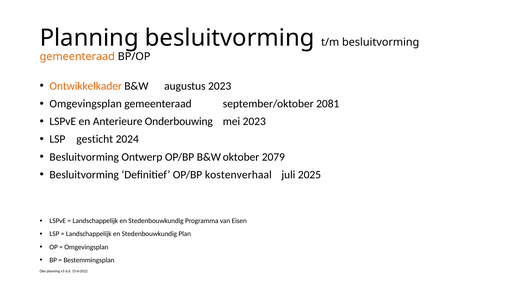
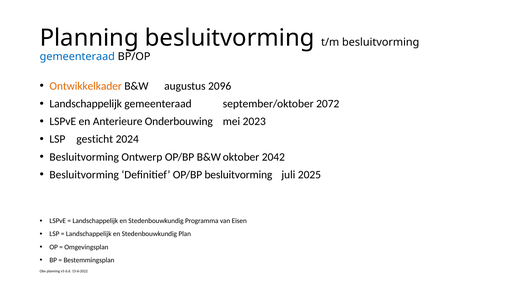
gemeenteraad colour: orange -> blue (77, 57)
augustus 2023: 2023 -> 2096 (220, 86)
Omgevingsplan: Omgevingsplan -> Landschappelijk (86, 104)
2081: 2081 -> 2072 (328, 104)
2079: 2079 -> 2042 (273, 157)
OP/BP kostenverhaal: kostenverhaal -> besluitvorming (238, 175)
